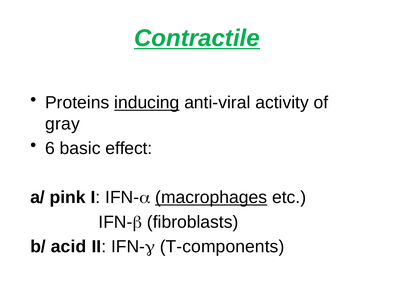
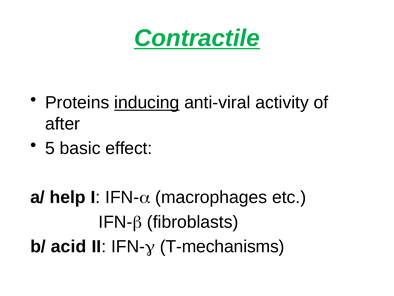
gray: gray -> after (63, 124)
6: 6 -> 5 (50, 148)
pink: pink -> help (68, 197)
macrophages underline: present -> none (211, 197)
T-components: T-components -> T-mechanisms (222, 246)
